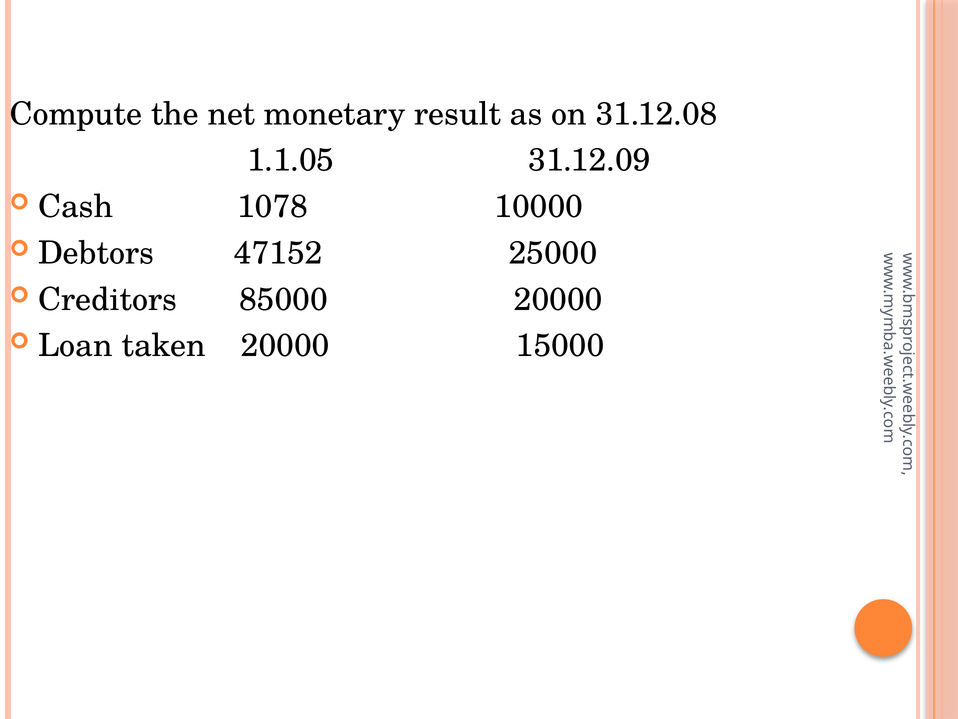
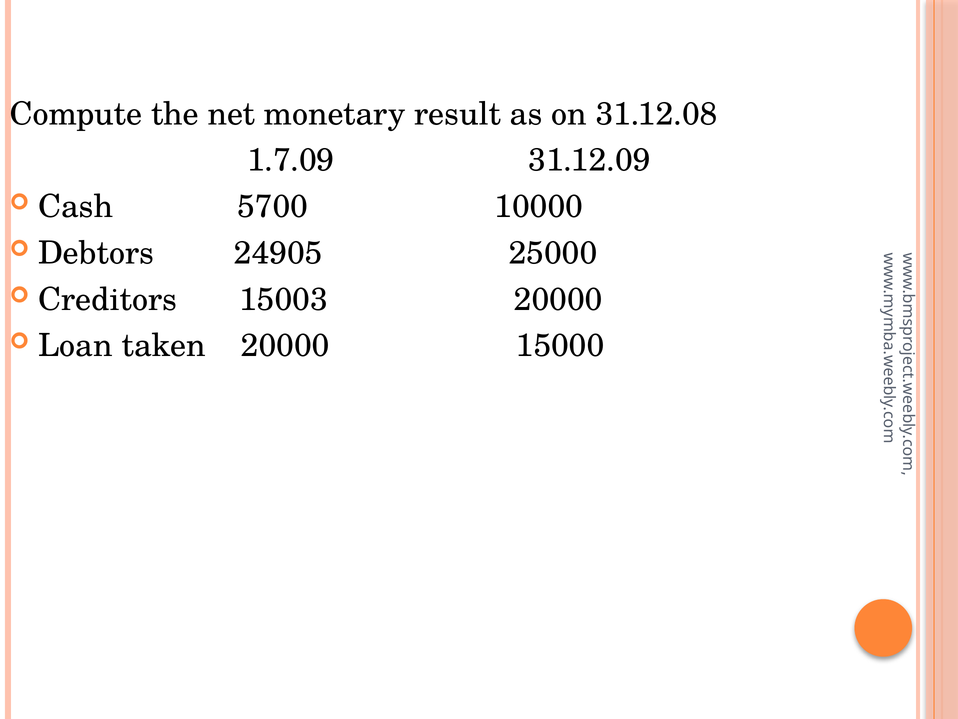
1.1.05: 1.1.05 -> 1.7.09 (291, 160)
1078: 1078 -> 5700 (273, 207)
47152: 47152 -> 24905 (278, 253)
85000: 85000 -> 15003 (283, 299)
